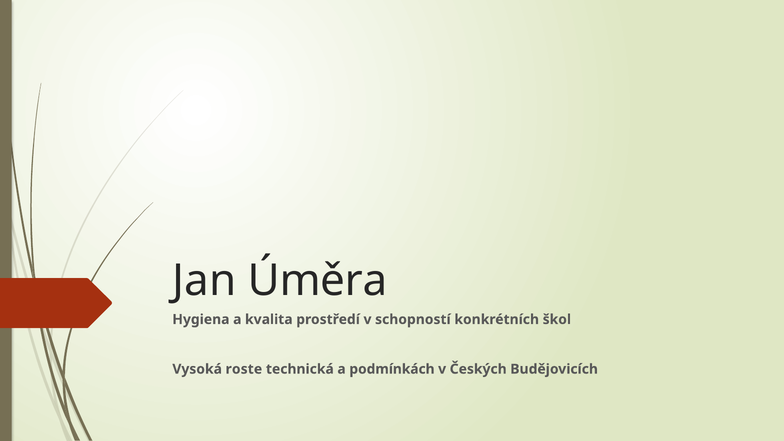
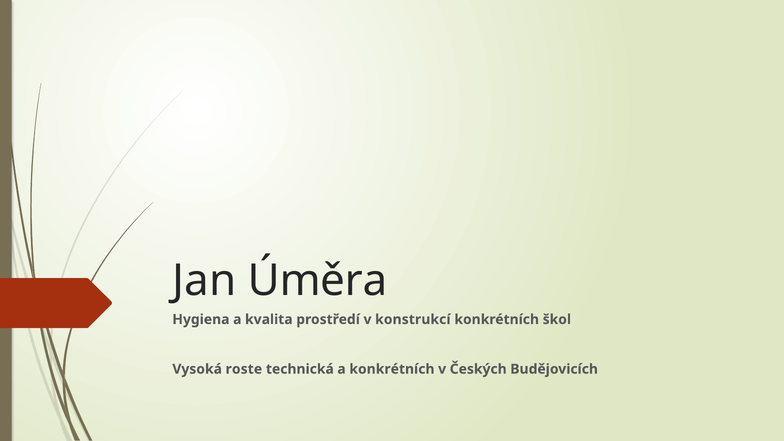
schopností: schopností -> konstrukcí (413, 319)
a podmínkách: podmínkách -> konkrétních (392, 369)
